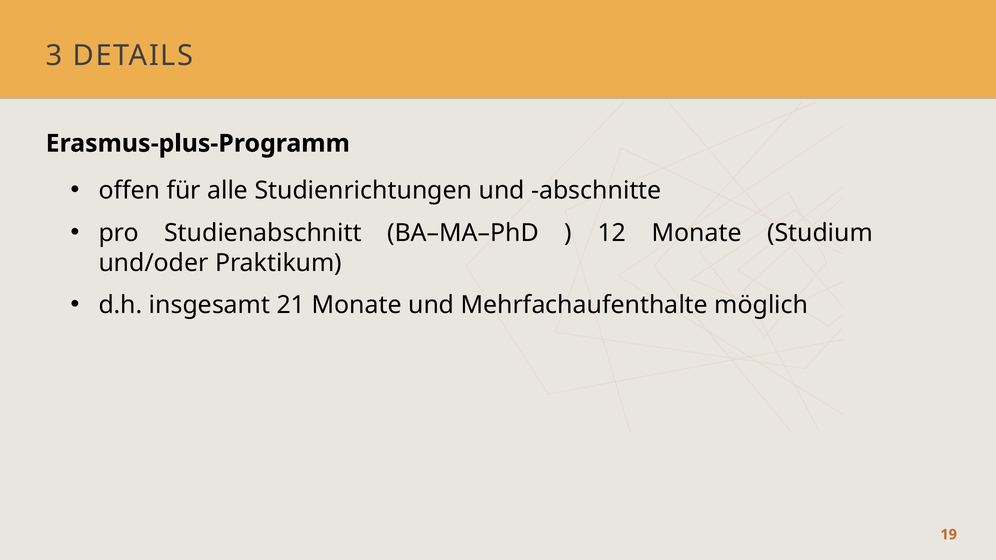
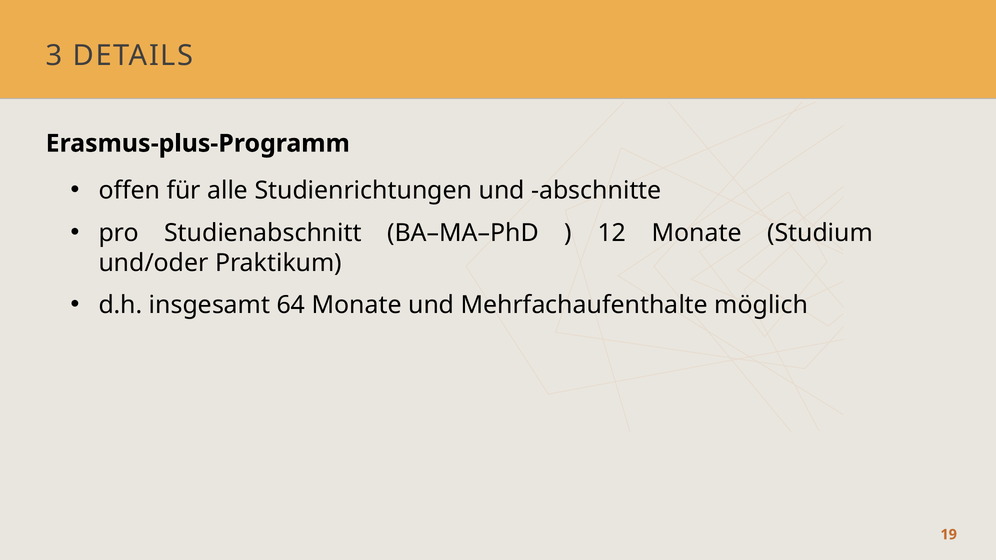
21: 21 -> 64 (291, 305)
